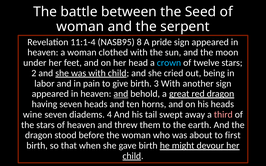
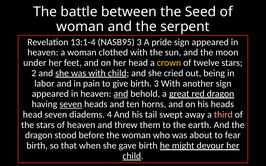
11:1-4: 11:1-4 -> 13:1-4 (83, 42)
NASB95 8: 8 -> 3 (139, 42)
crown colour: light blue -> yellow (169, 63)
seven underline: none -> present (71, 104)
wine: wine -> head (33, 115)
first: first -> fear (233, 135)
